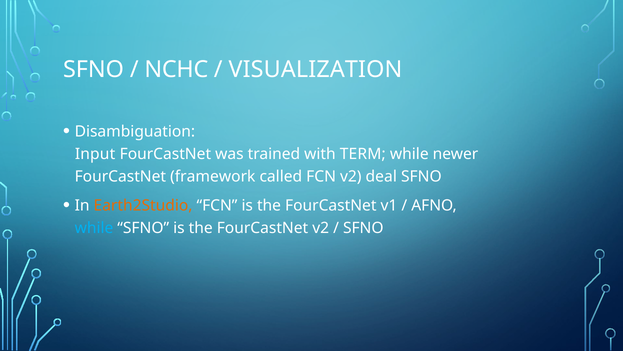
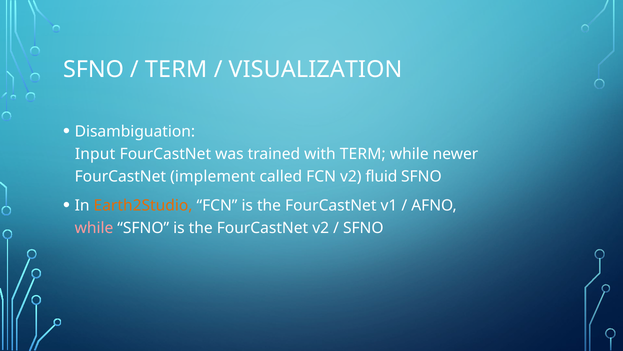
NCHC: NCHC -> TERM (176, 69)
framework: framework -> implement (213, 176)
deal: deal -> fluid (381, 176)
while colour: light blue -> pink (94, 228)
